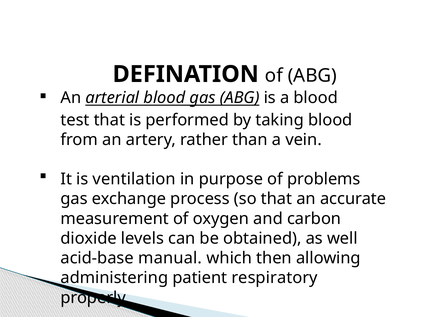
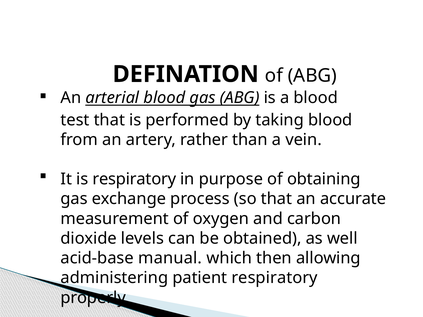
is ventilation: ventilation -> respiratory (134, 179)
problems: problems -> obtaining (324, 179)
